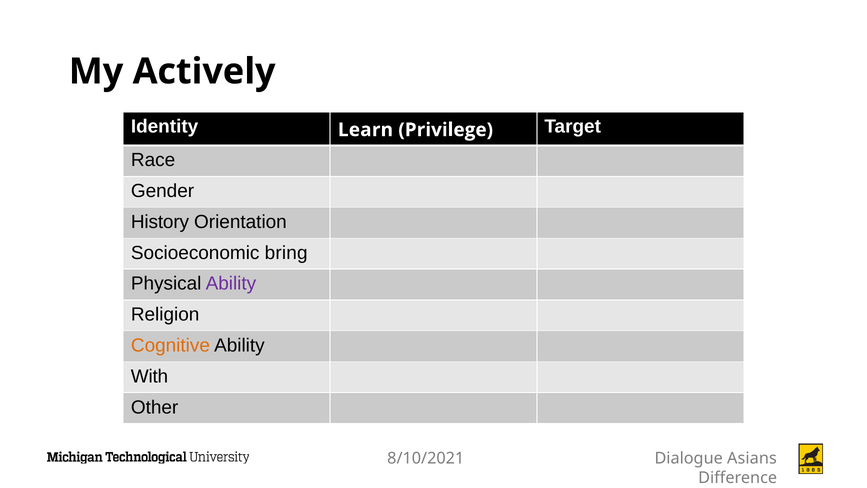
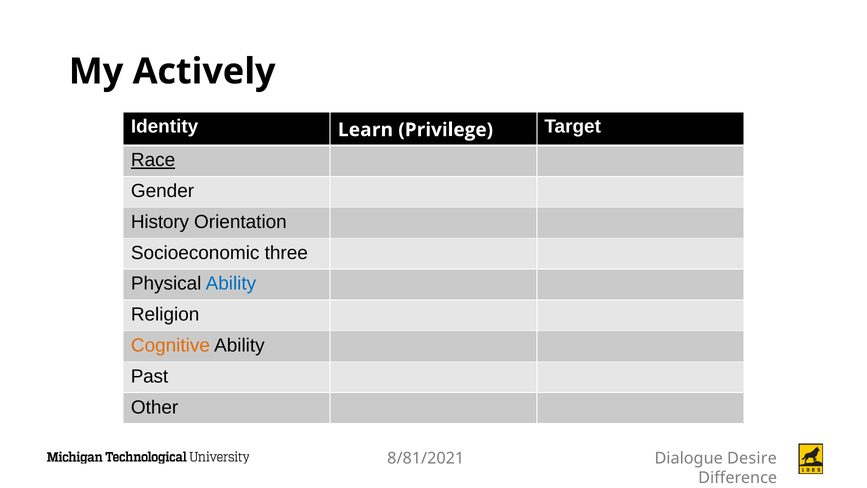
Race underline: none -> present (153, 160)
bring: bring -> three (286, 253)
Ability colour: purple -> blue (231, 284)
With: With -> Past (149, 376)
8/10/2021: 8/10/2021 -> 8/81/2021 (426, 458)
Asians: Asians -> Desire (752, 458)
